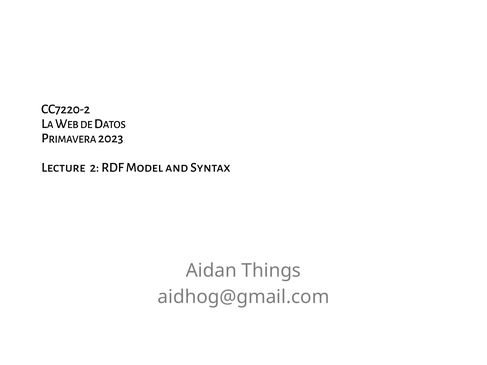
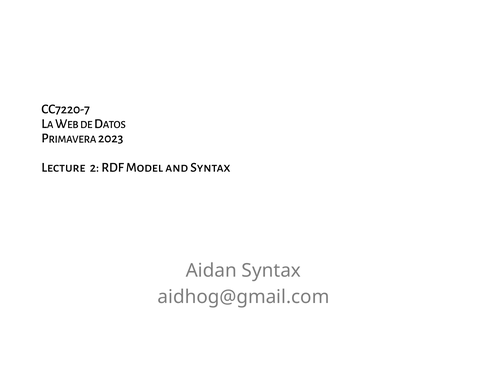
CC7220-2: CC7220-2 -> CC7220-7 (66, 109)
Aidan Things: Things -> Syntax (271, 271)
